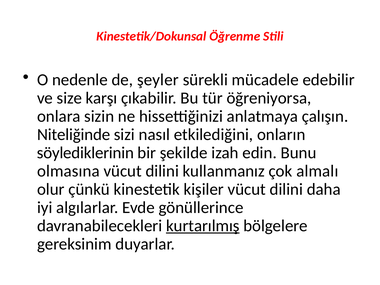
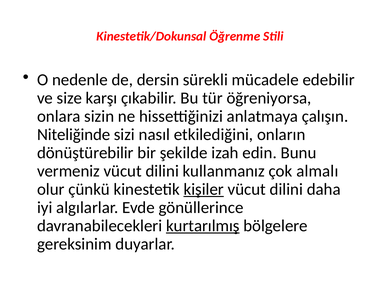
şeyler: şeyler -> dersin (158, 80)
söylediklerinin: söylediklerinin -> dönüştürebilir (85, 153)
olmasına: olmasına -> vermeniz (68, 171)
kişiler underline: none -> present (204, 189)
